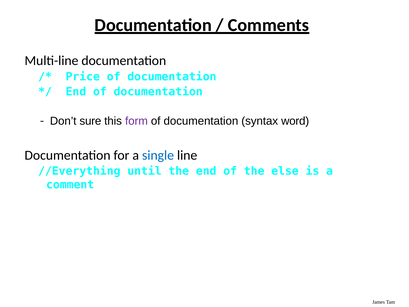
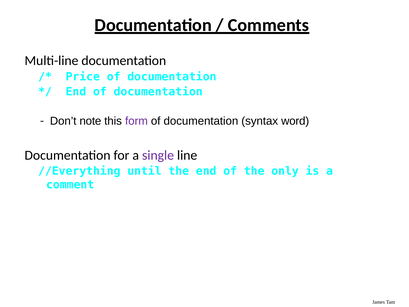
sure: sure -> note (90, 121)
single colour: blue -> purple (158, 155)
else: else -> only (285, 171)
